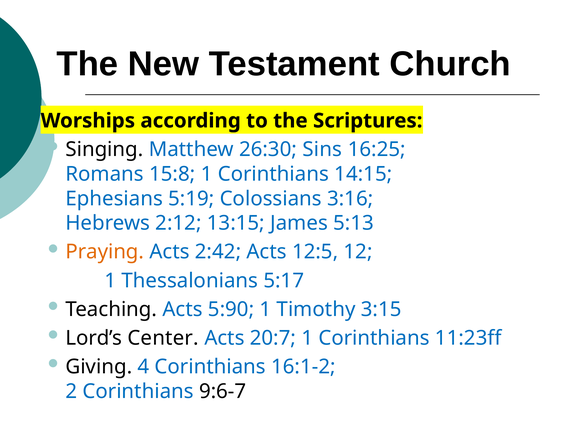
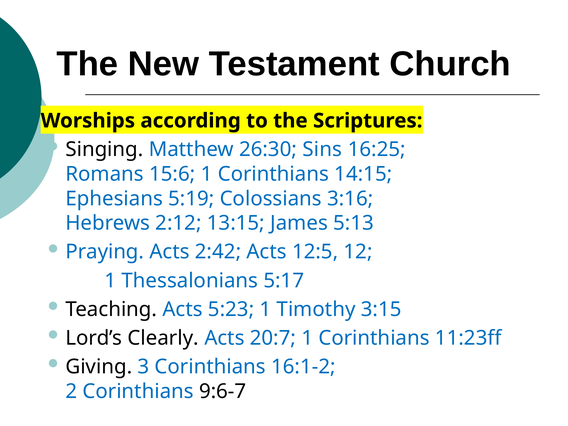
15:8: 15:8 -> 15:6 (172, 174)
Praying colour: orange -> blue (105, 252)
5:90: 5:90 -> 5:23 (231, 309)
Center: Center -> Clearly (163, 338)
4: 4 -> 3 (143, 367)
